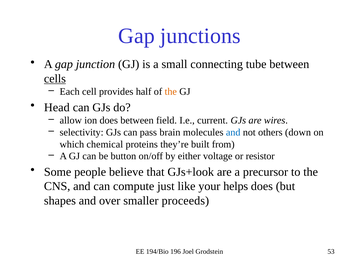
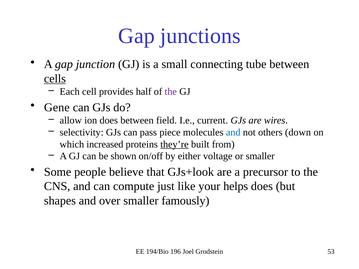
the colour: orange -> purple (171, 92)
Head: Head -> Gene (57, 107)
brain: brain -> piece (170, 132)
chemical: chemical -> increased (105, 144)
they’re underline: none -> present (174, 144)
button: button -> shown (123, 156)
or resistor: resistor -> smaller (260, 156)
proceeds: proceeds -> famously (185, 201)
